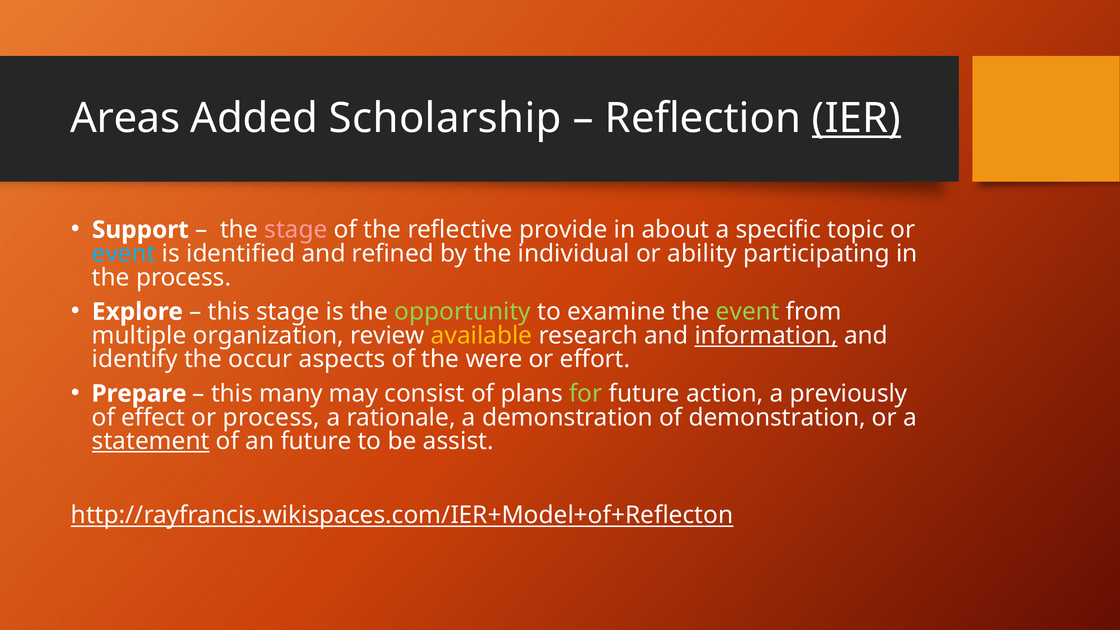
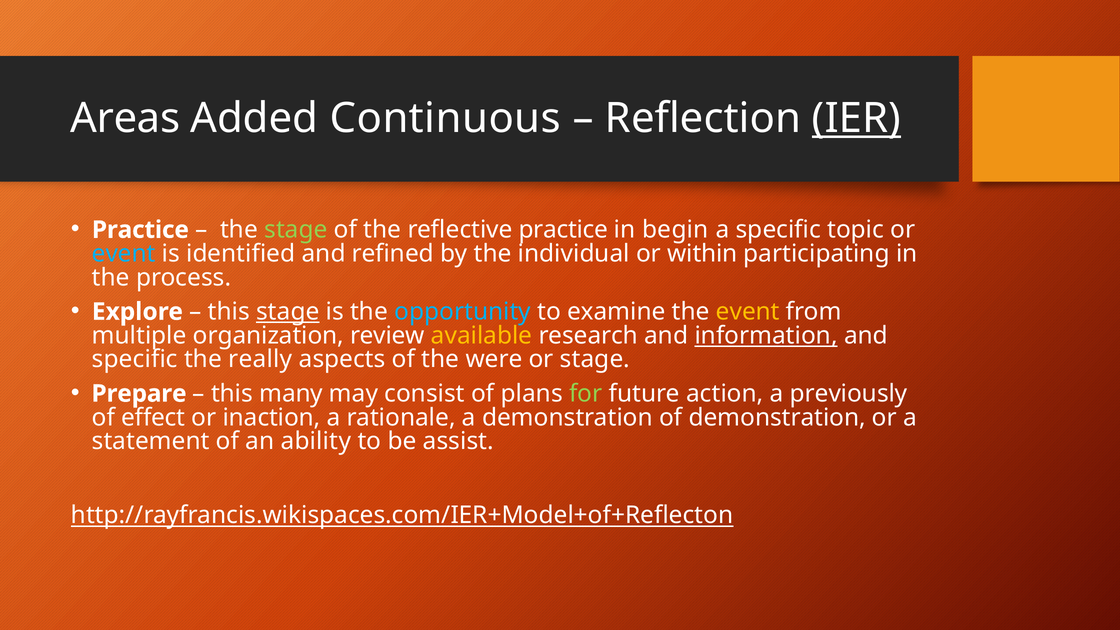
Scholarship: Scholarship -> Continuous (445, 119)
Support: Support -> Practice (140, 230)
stage colour: pink -> light green (296, 230)
reflective provide: provide -> practice (563, 230)
about: about -> begin (675, 230)
ability: ability -> within (702, 254)
stage underline: none -> present (288, 312)
opportunity colour: light green -> light blue (463, 312)
event colour: light green -> yellow (748, 312)
identify: identify -> specific (135, 359)
occur: occur -> really (260, 359)
or effort: effort -> stage (595, 359)
or process: process -> inaction (272, 417)
statement underline: present -> none (151, 441)
an future: future -> ability (316, 441)
